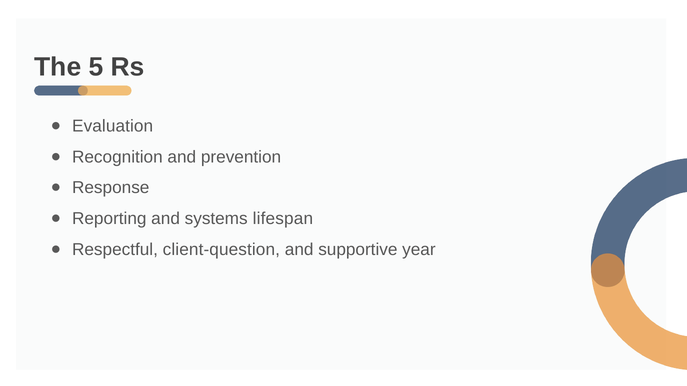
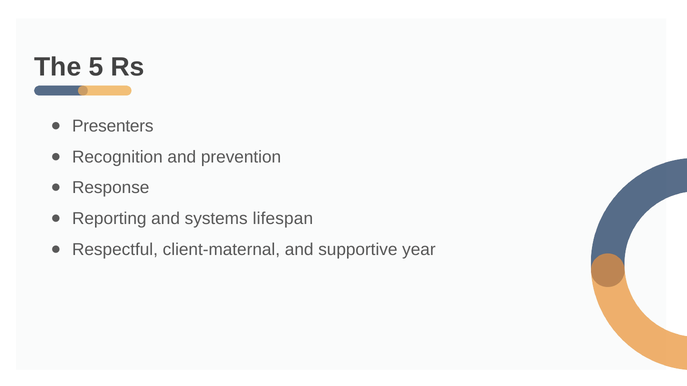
Evaluation: Evaluation -> Presenters (113, 126)
client-question: client-question -> client-maternal (221, 250)
